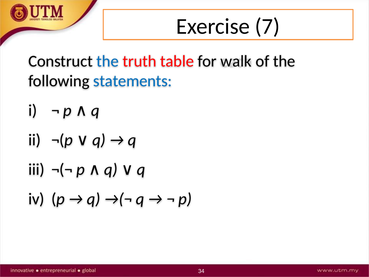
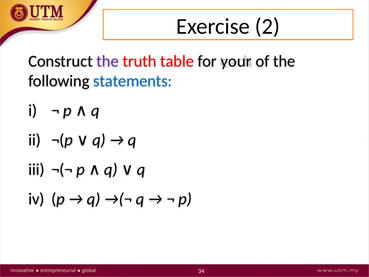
7: 7 -> 2 (267, 26)
the colour: blue -> purple (108, 61)
walk: walk -> your (236, 61)
